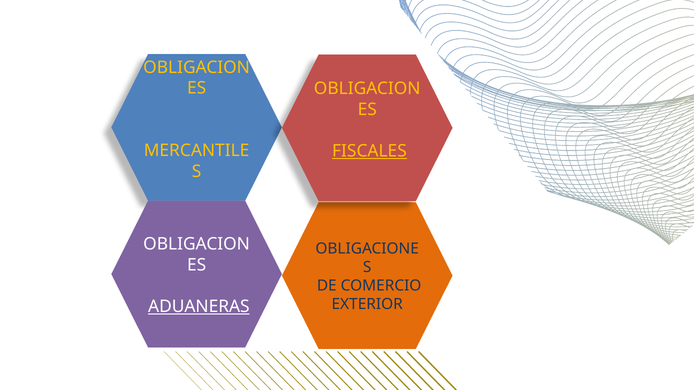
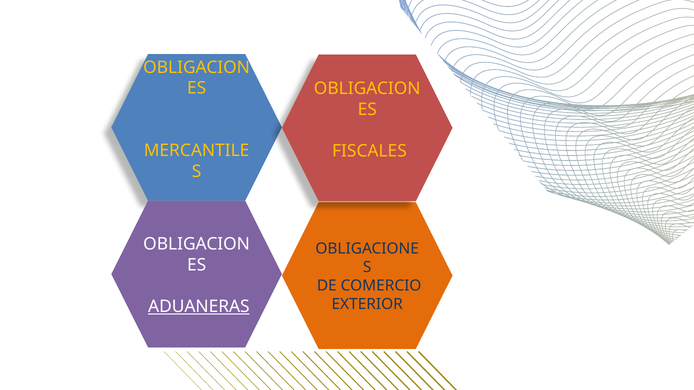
FISCALES underline: present -> none (369, 151)
